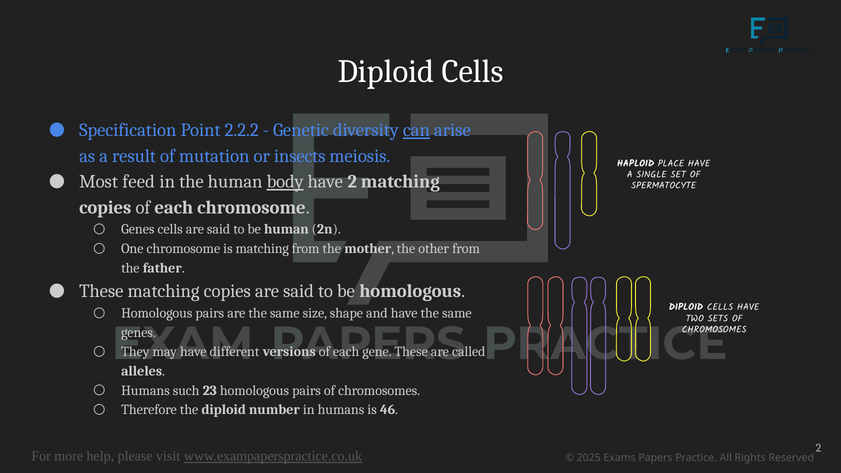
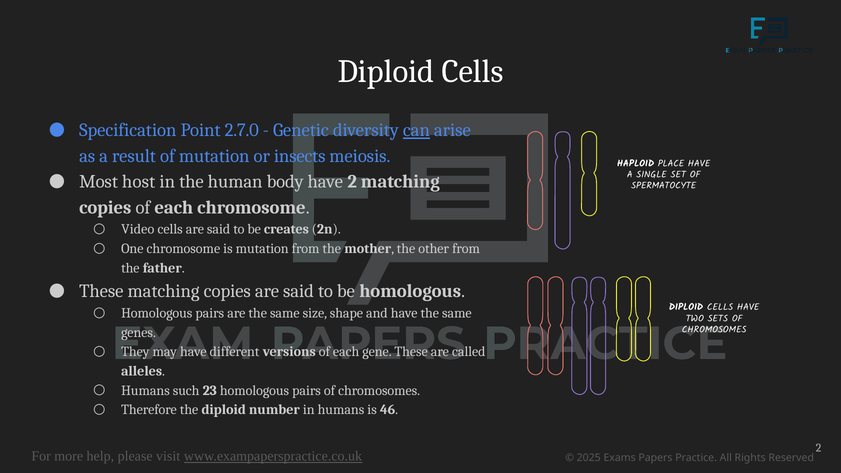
2.2.2: 2.2.2 -> 2.7.0 (242, 130)
feed: feed -> host (139, 182)
body underline: present -> none (285, 182)
Genes: Genes -> Video (138, 229)
be human: human -> creates (286, 229)
is matching: matching -> mutation (262, 249)
